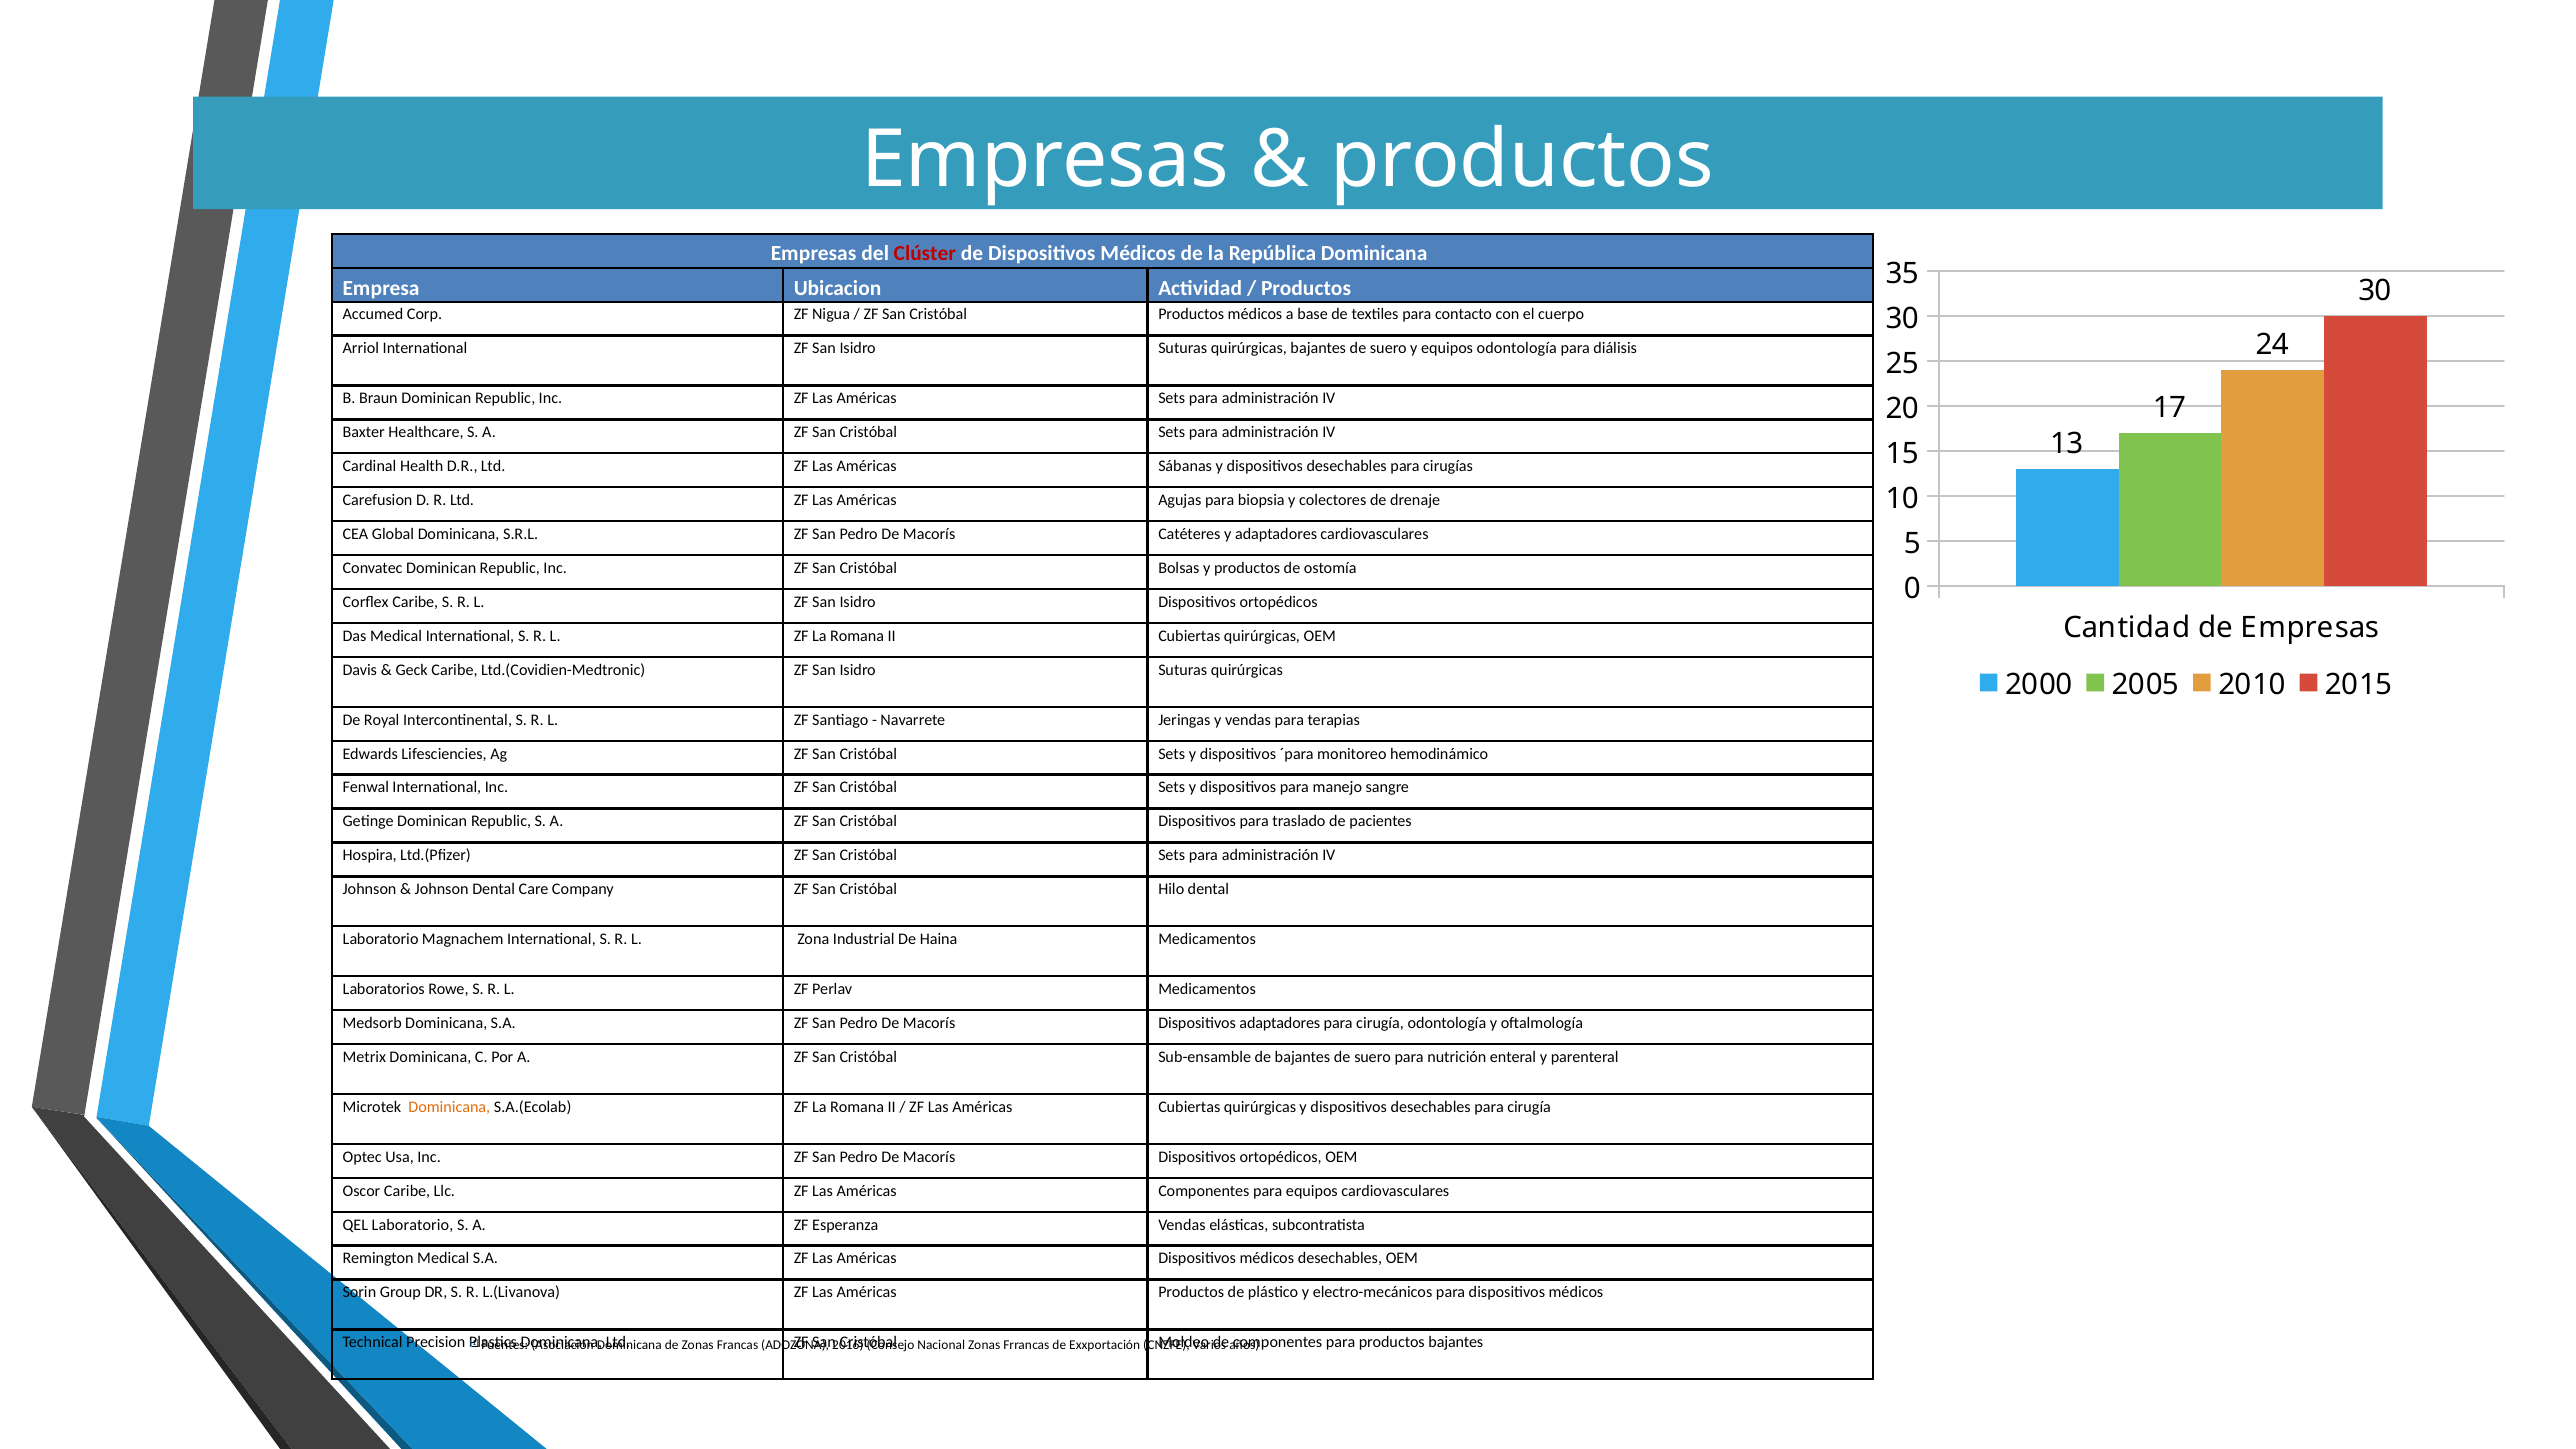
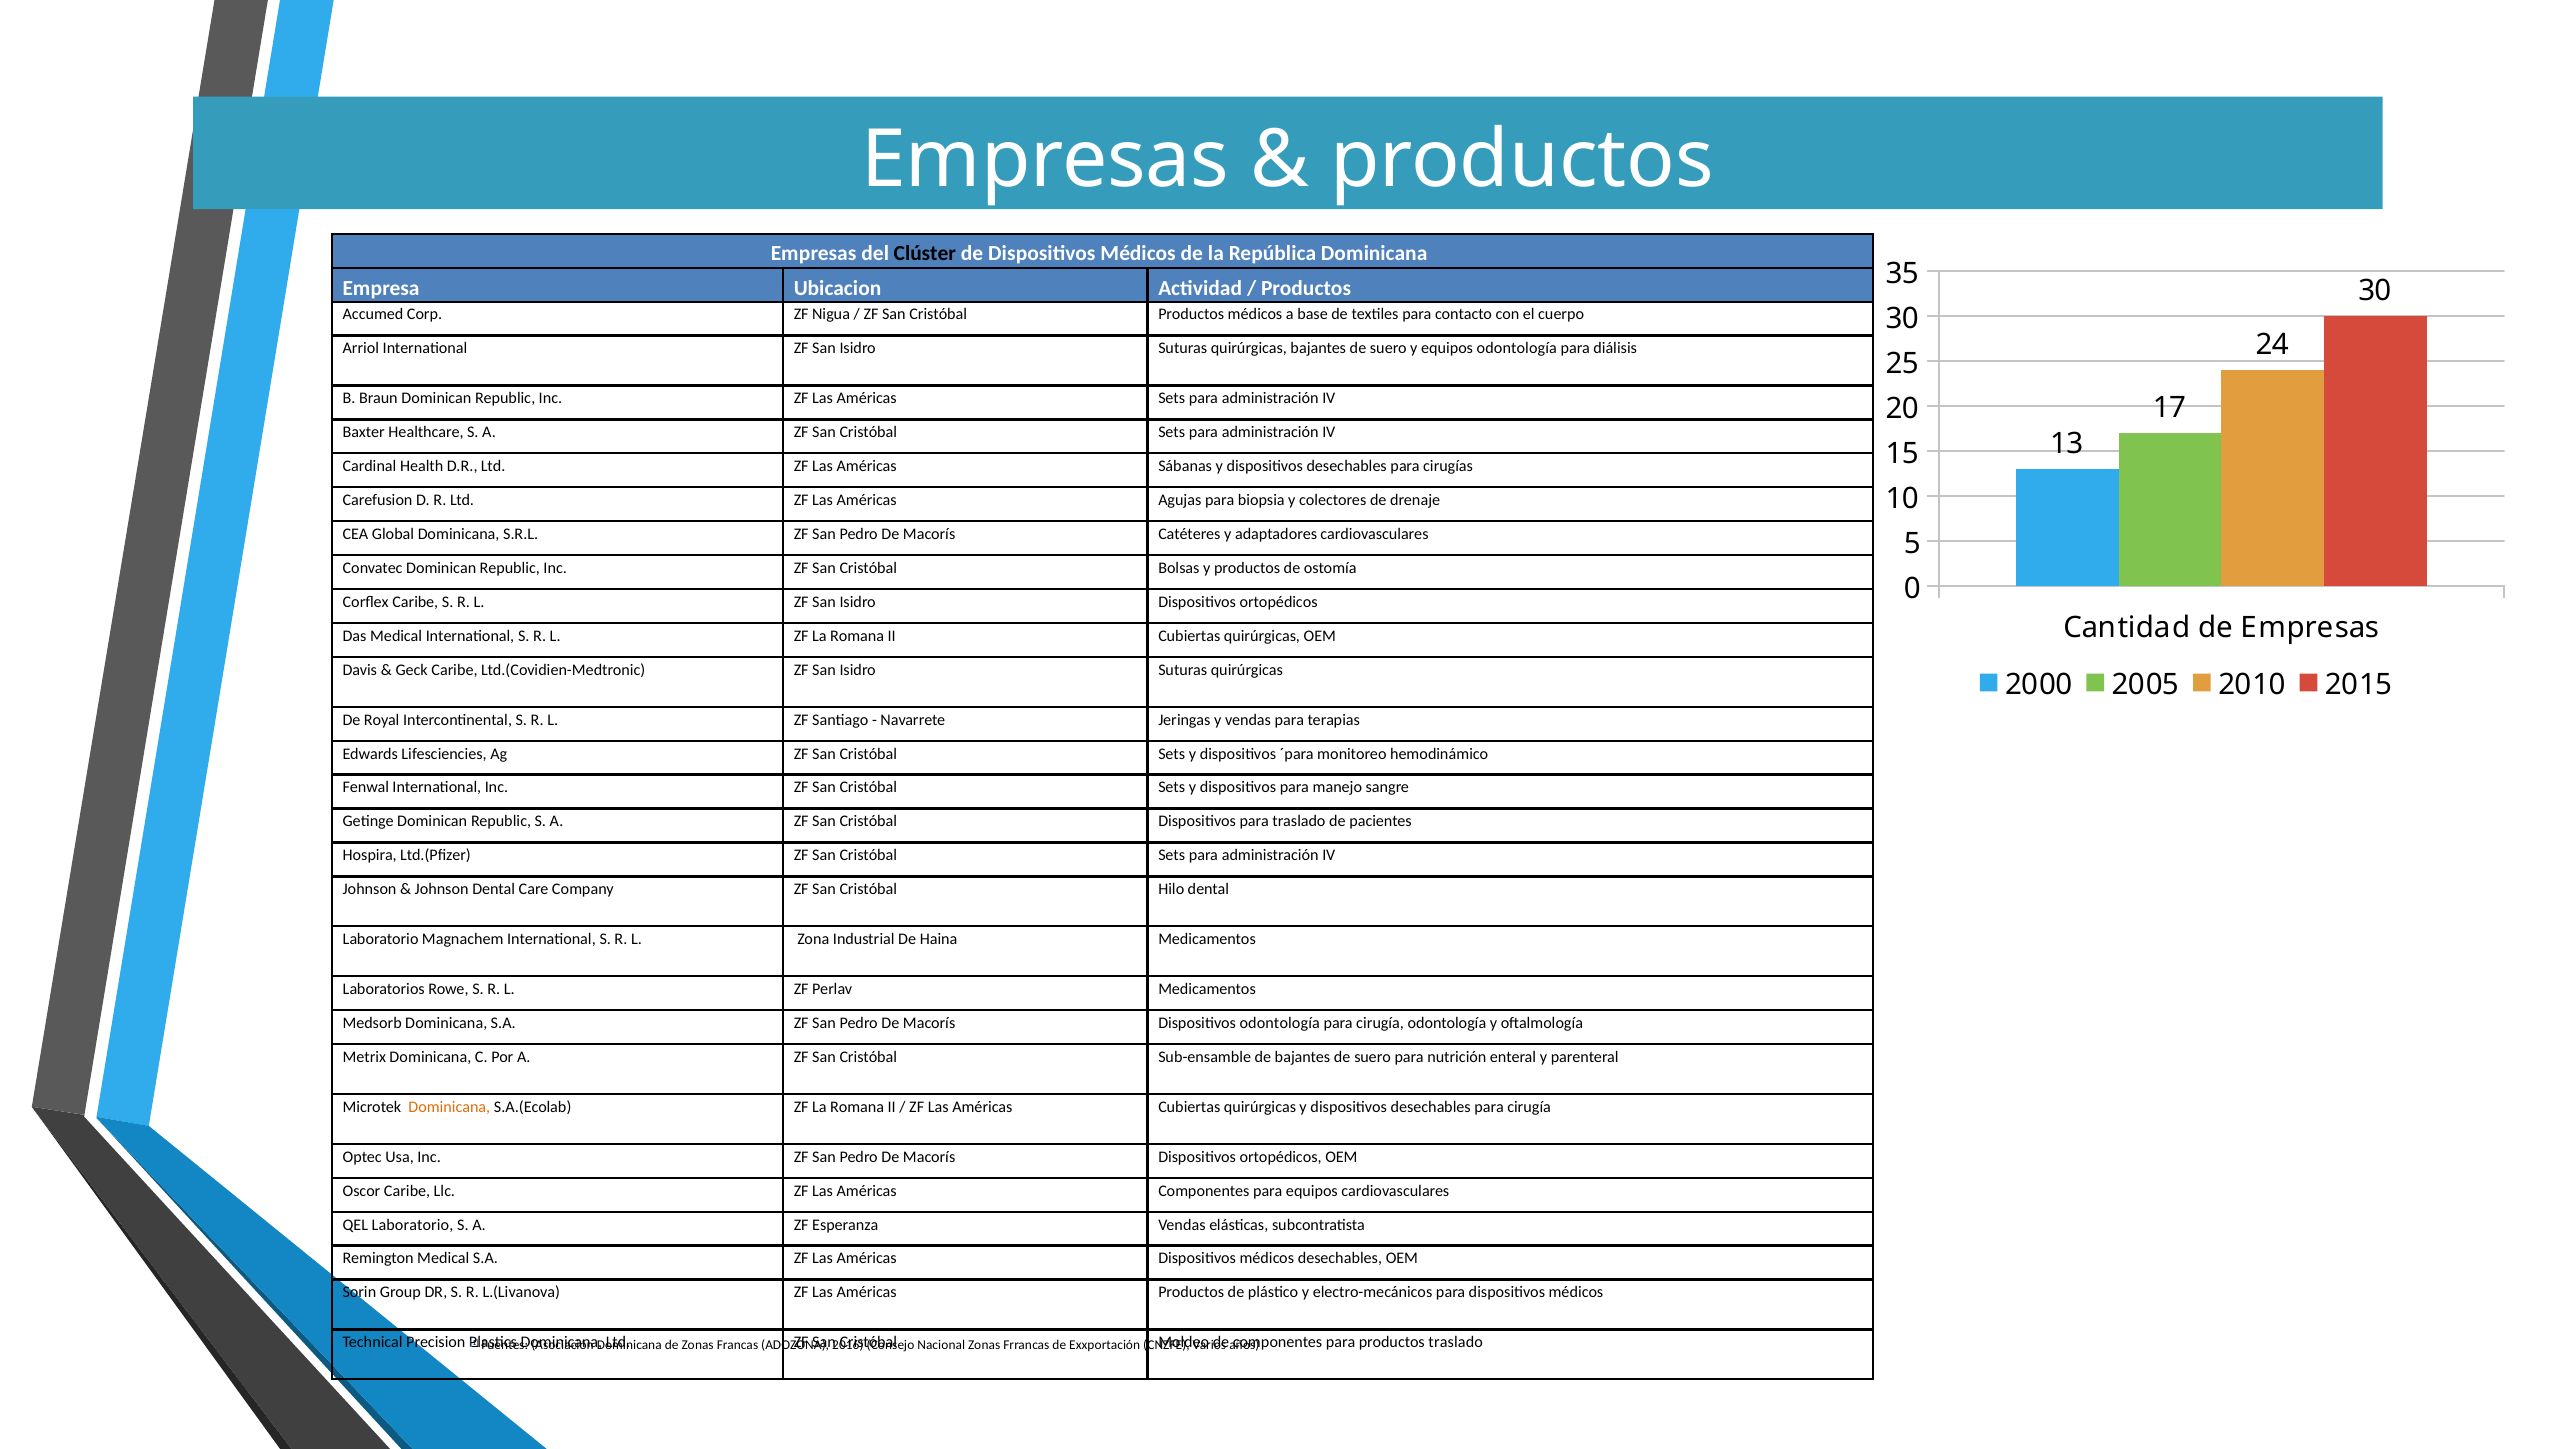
Clúster colour: red -> black (925, 253)
Dispositivos adaptadores: adaptadores -> odontología (1280, 1023)
productos bajantes: bajantes -> traslado (1456, 1342)
